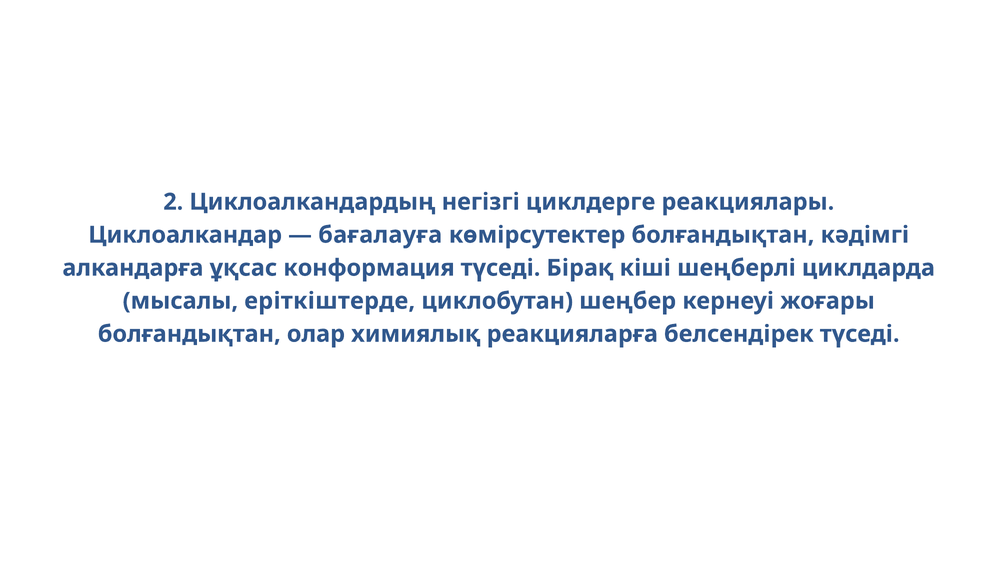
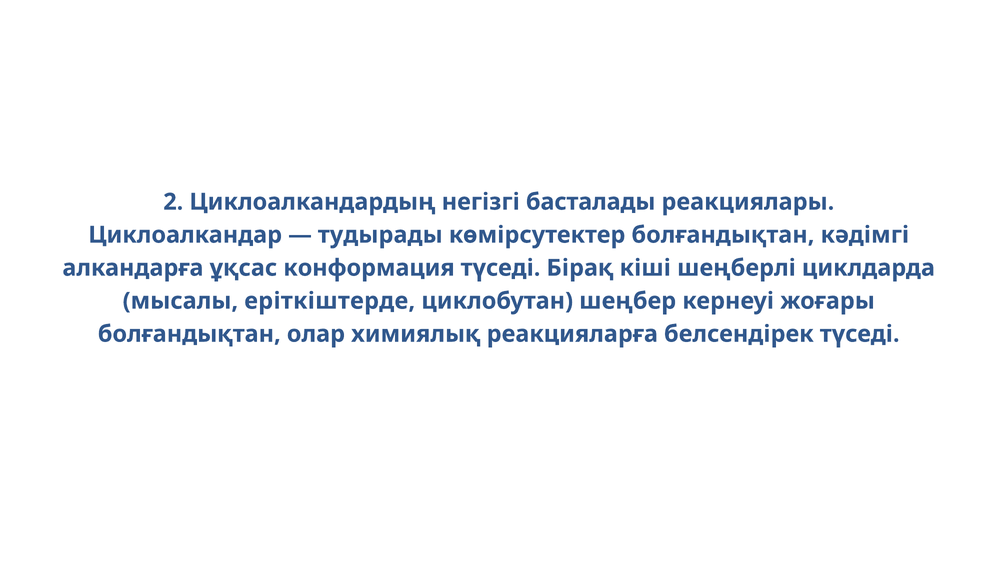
циклдерге: циклдерге -> басталады (591, 202)
бағалауға: бағалауға -> тудырады (380, 235)
